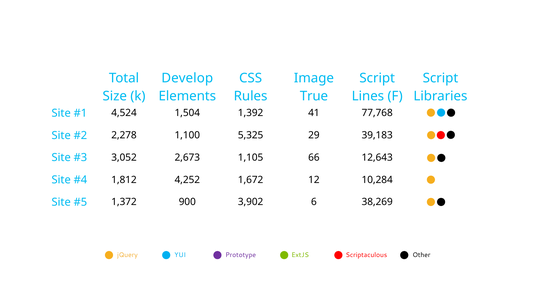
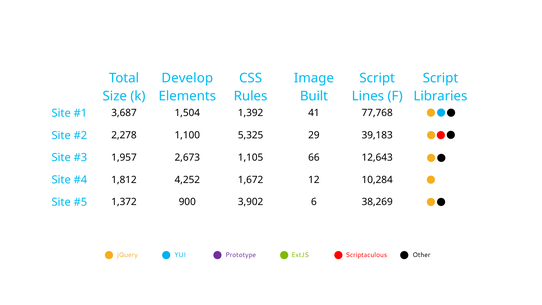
True: True -> Built (314, 96)
4,524: 4,524 -> 3,687 (124, 113)
3,052: 3,052 -> 1,957 (124, 157)
